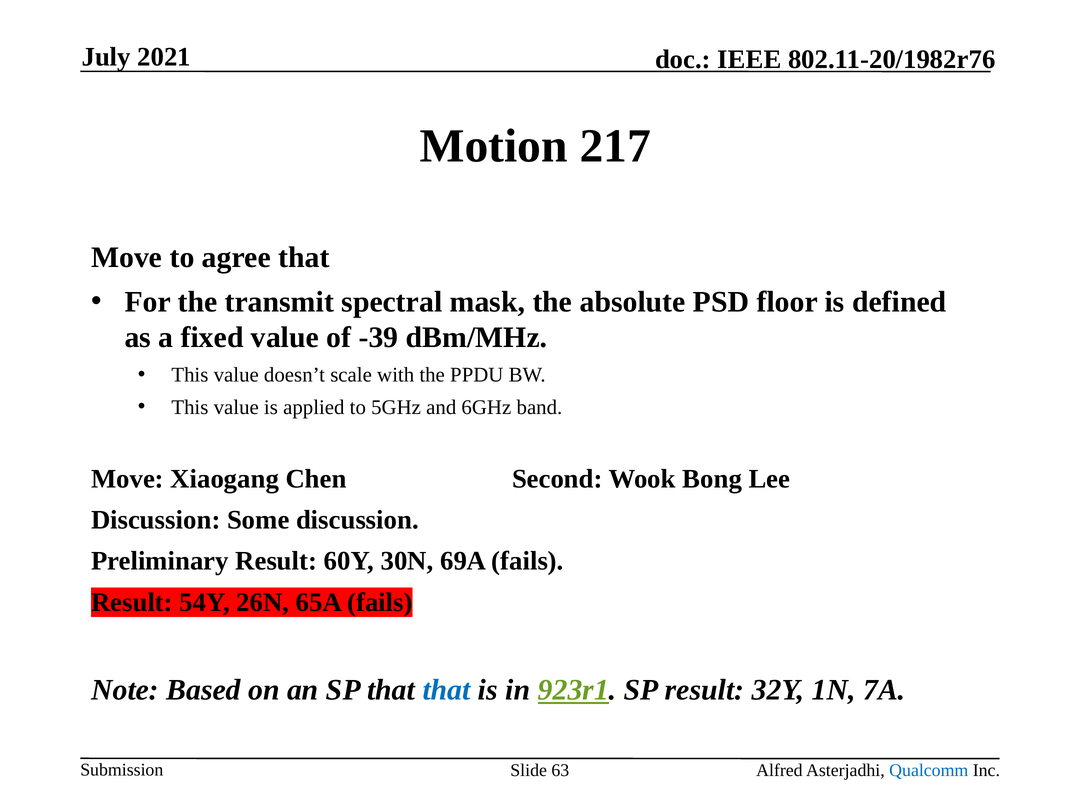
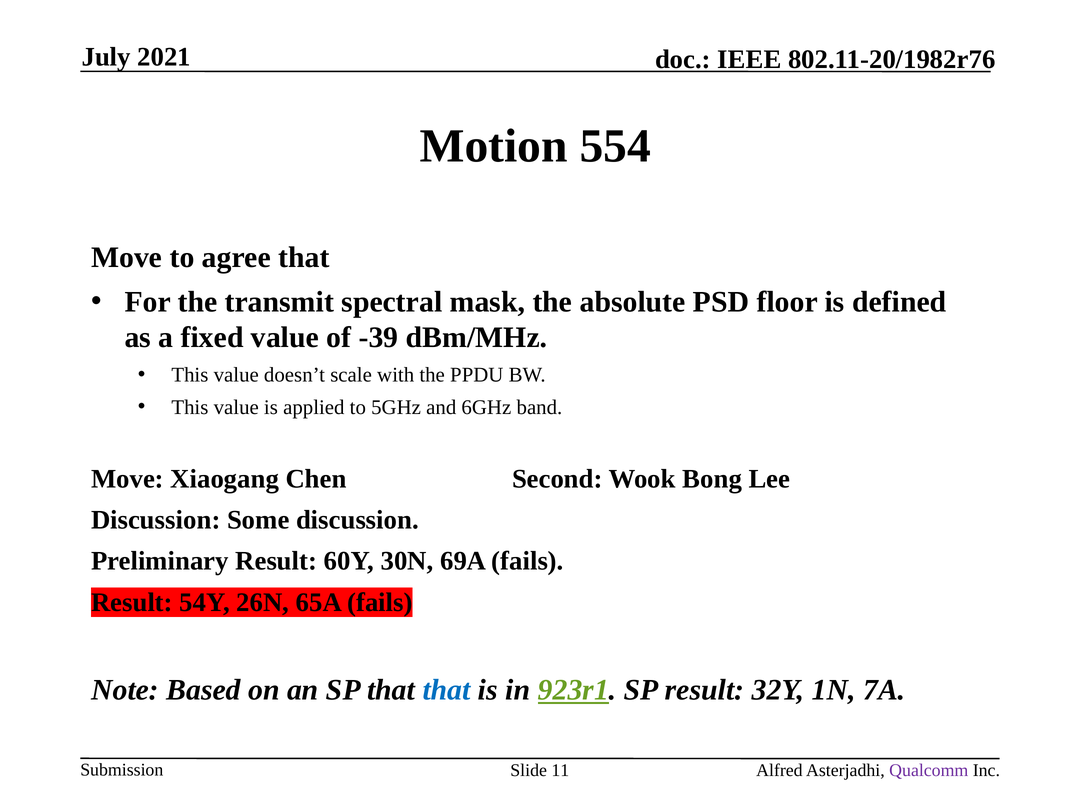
217: 217 -> 554 (615, 146)
63: 63 -> 11 (560, 770)
Qualcomm colour: blue -> purple (929, 770)
